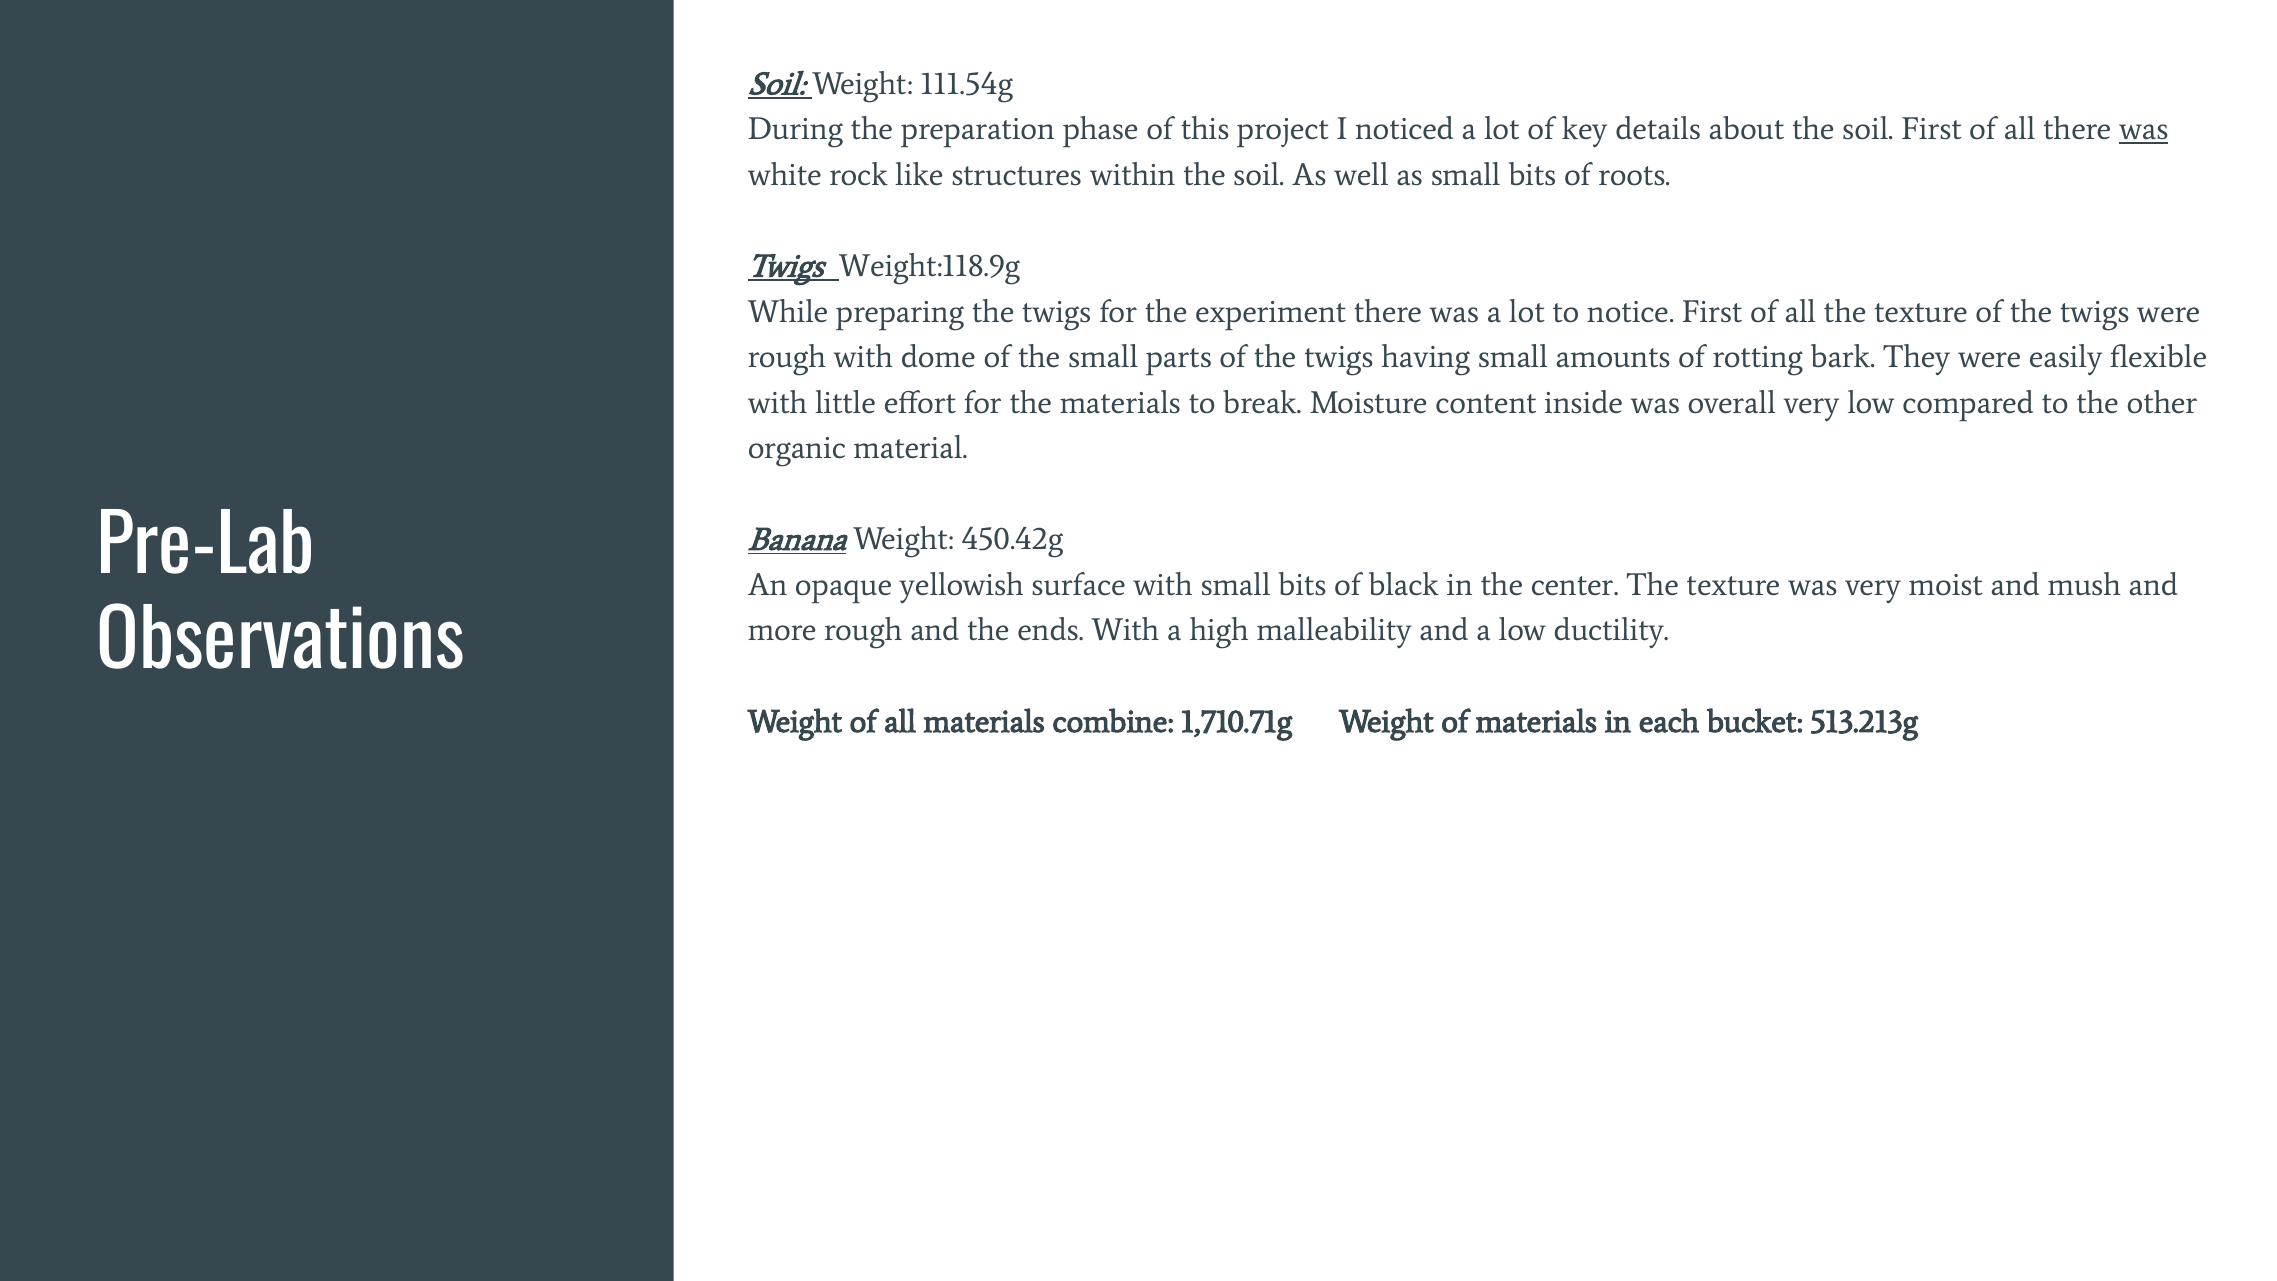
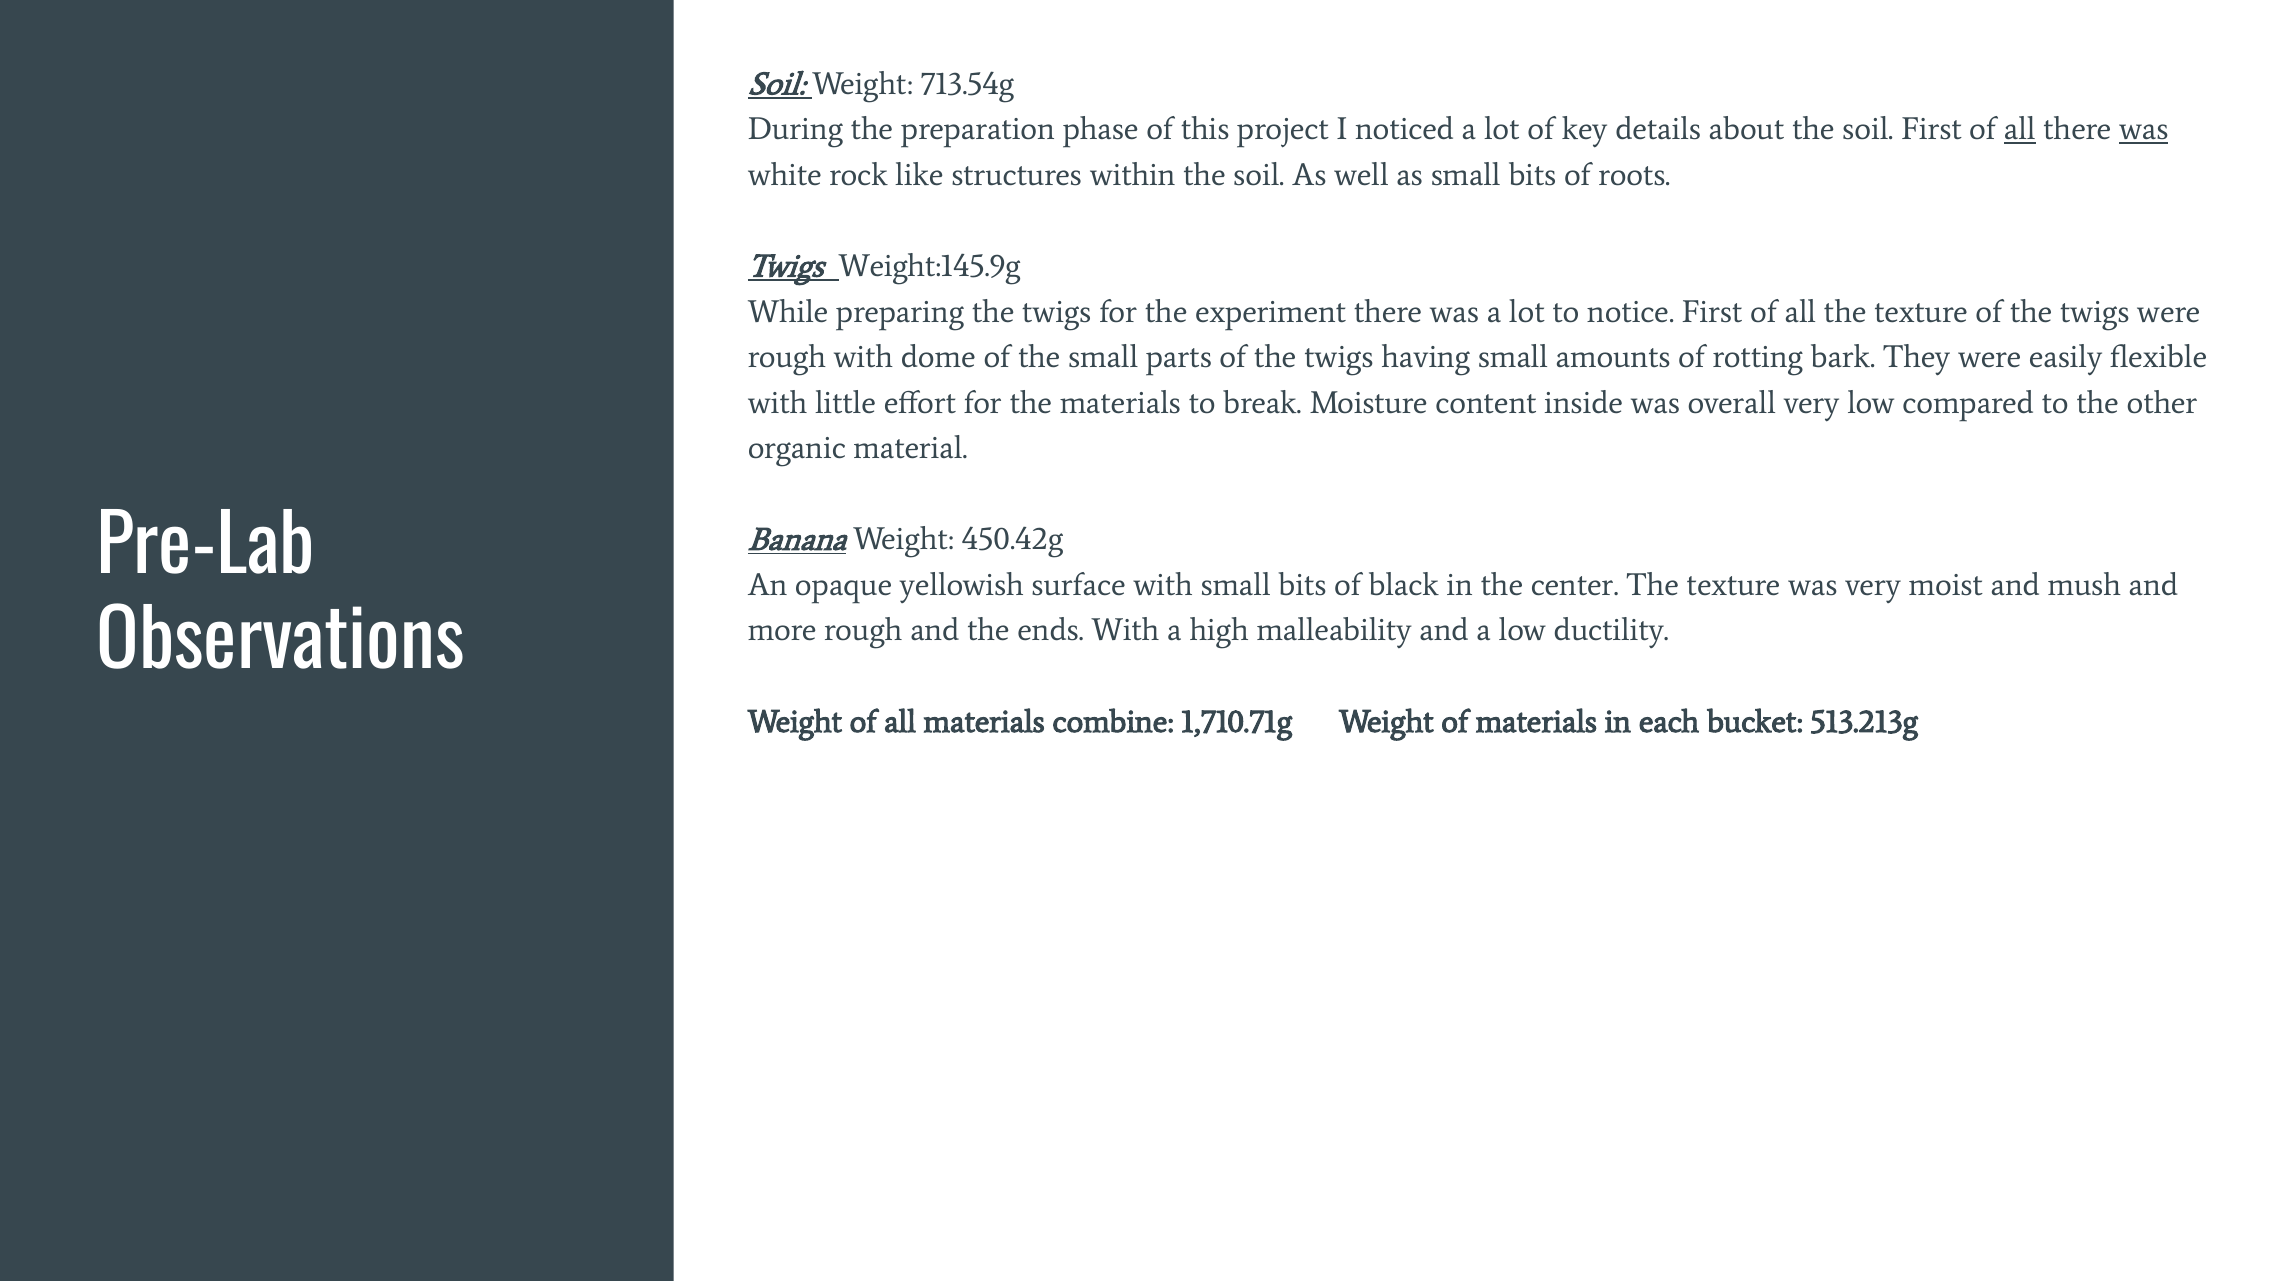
111.54g: 111.54g -> 713.54g (967, 84)
all underline: none -> present (2020, 129)
Weight:118.9g: Weight:118.9g -> Weight:145.9g (930, 266)
